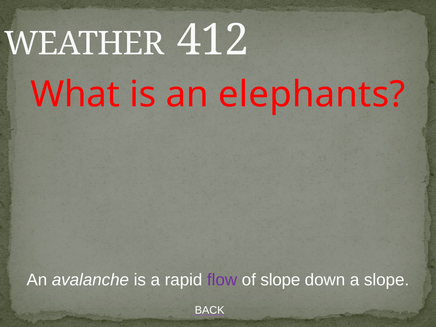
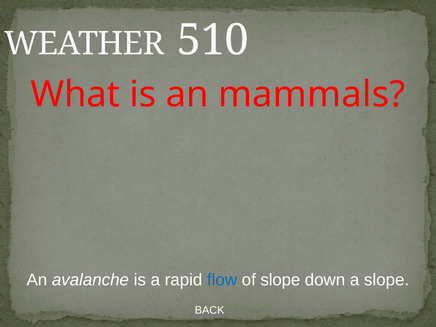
412: 412 -> 510 (213, 40)
elephants: elephants -> mammals (312, 95)
flow colour: purple -> blue (222, 280)
